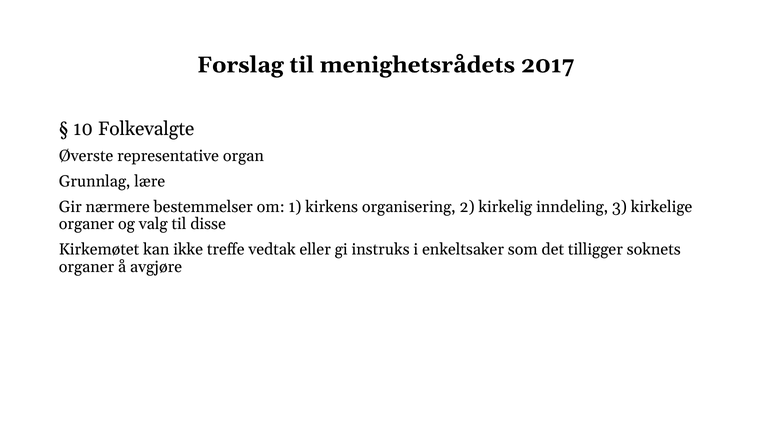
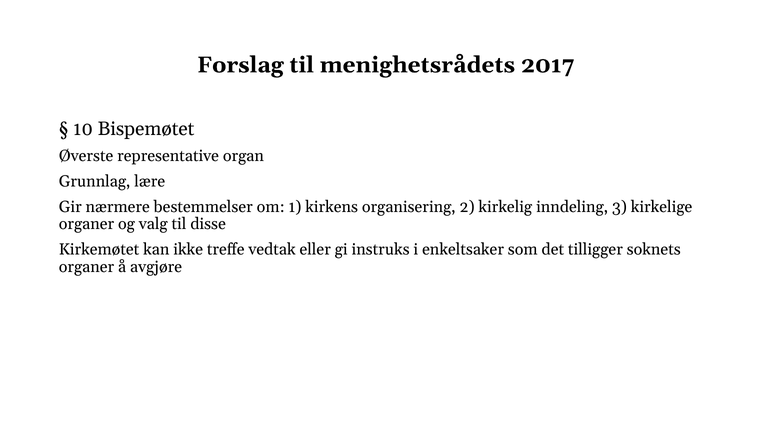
Folkevalgte: Folkevalgte -> Bispemøtet (146, 129)
